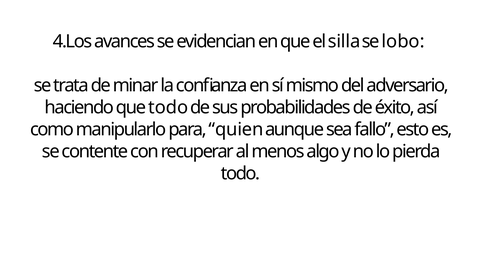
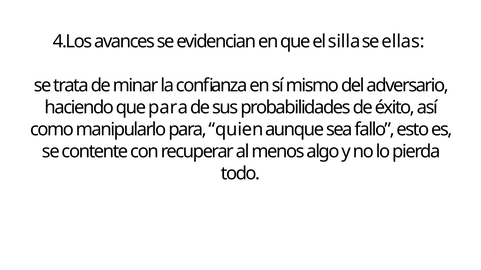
lobo: lobo -> ellas (403, 42)
que todo: todo -> para (168, 108)
